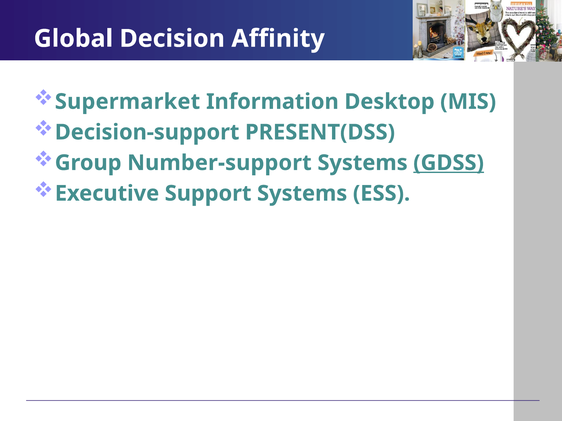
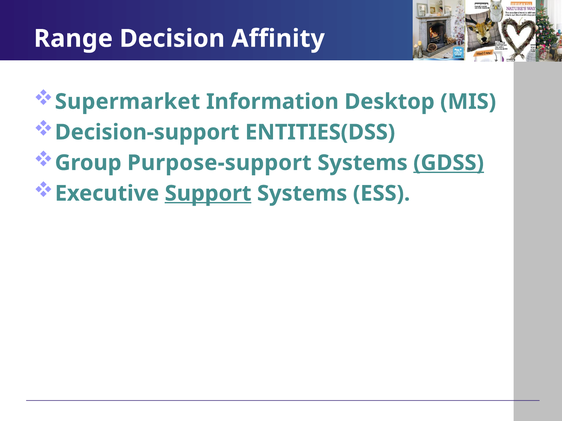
Global: Global -> Range (73, 39)
PRESENT(DSS: PRESENT(DSS -> ENTITIES(DSS (320, 132)
Number-support: Number-support -> Purpose-support (219, 163)
Support underline: none -> present (208, 194)
